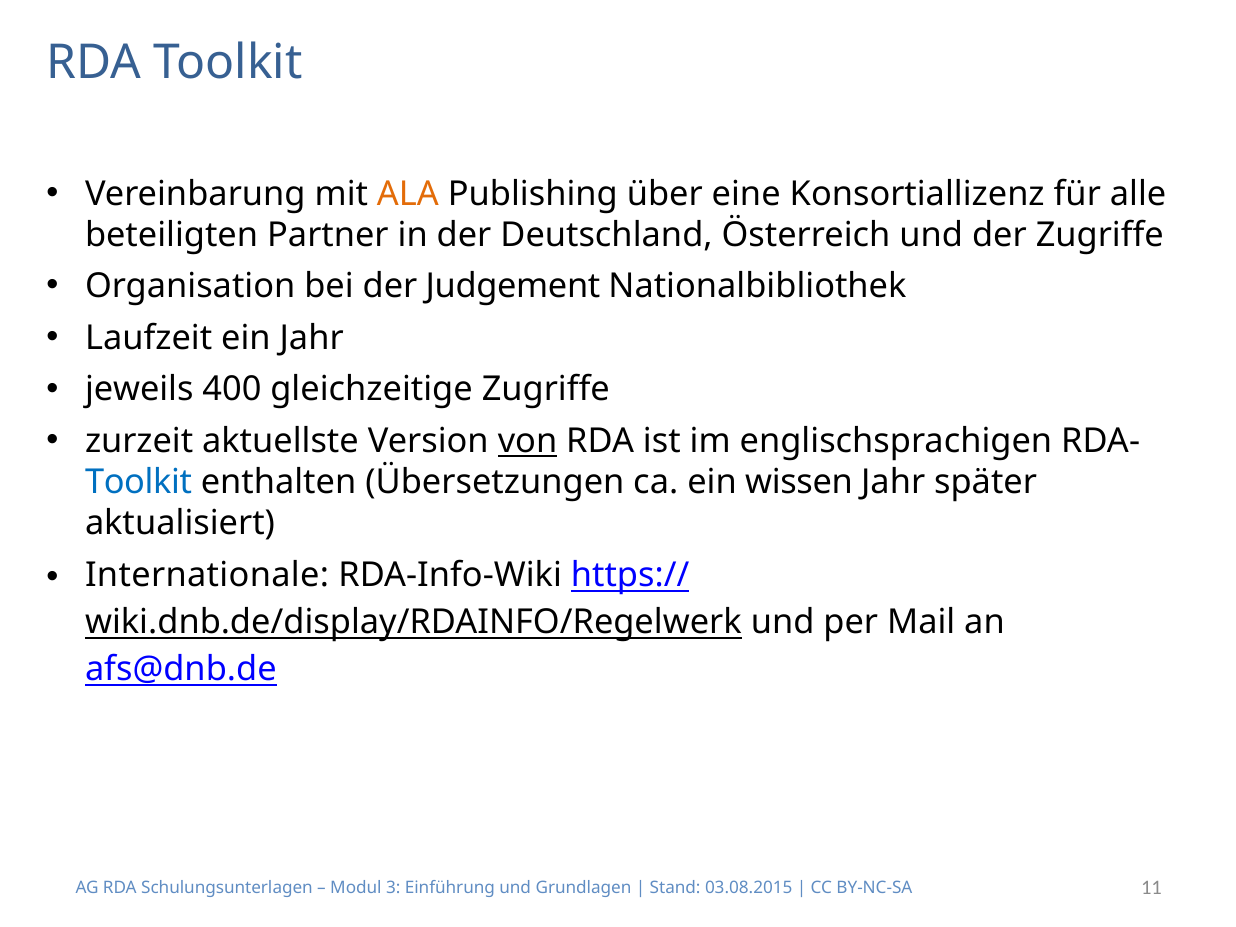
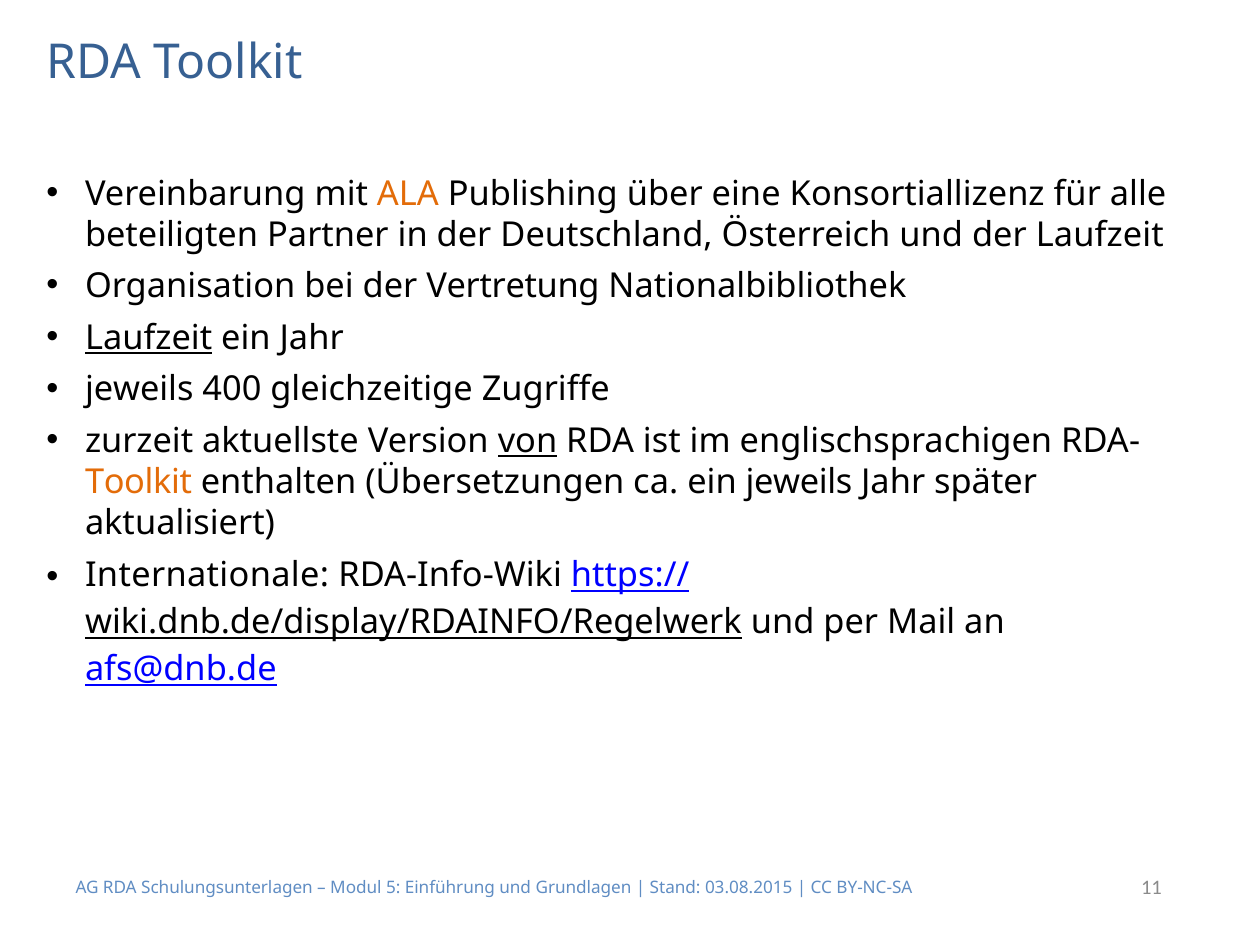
der Zugriffe: Zugriffe -> Laufzeit (1100, 235)
Judgement: Judgement -> Vertretung (513, 287)
Laufzeit underline: none -> present (149, 338)
Toolkit colour: blue -> orange (139, 482)
ein wissen: wissen -> jeweils (799, 482)
3: 3 -> 5 (393, 888)
